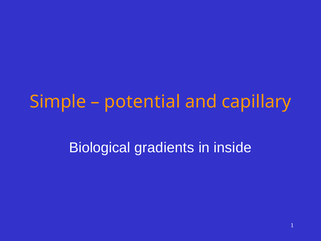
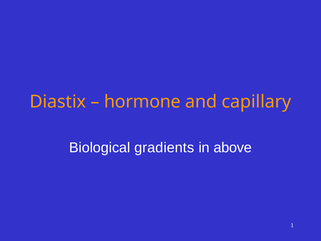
Simple: Simple -> Diastix (58, 102)
potential: potential -> hormone (142, 102)
inside: inside -> above (233, 148)
